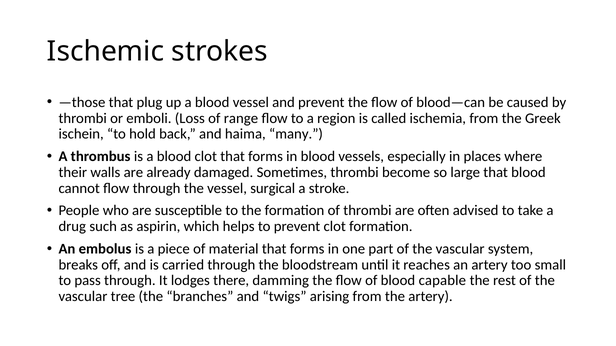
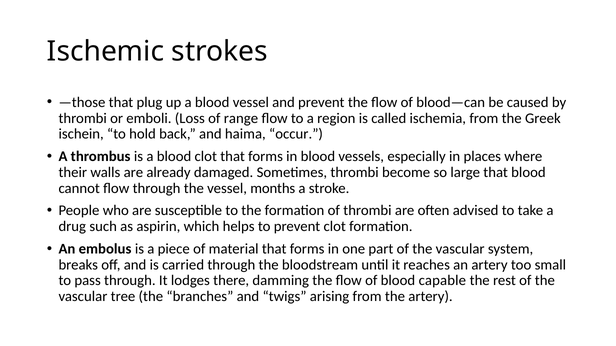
many: many -> occur (296, 134)
surgical: surgical -> months (273, 189)
